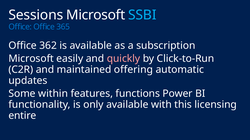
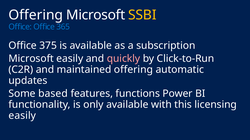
Sessions: Sessions -> Offering (36, 15)
SSBI colour: light blue -> yellow (142, 15)
362: 362 -> 375 (48, 46)
within: within -> based (53, 94)
entire: entire -> easily (22, 116)
